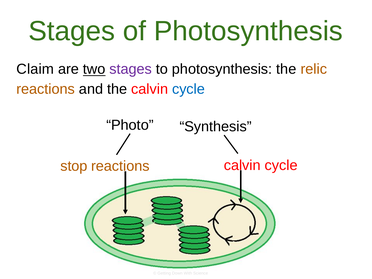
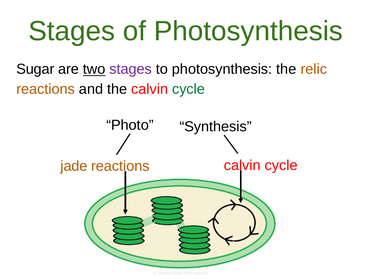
Claim: Claim -> Sugar (35, 69)
cycle colour: blue -> green (188, 89)
stop: stop -> jade (74, 166)
